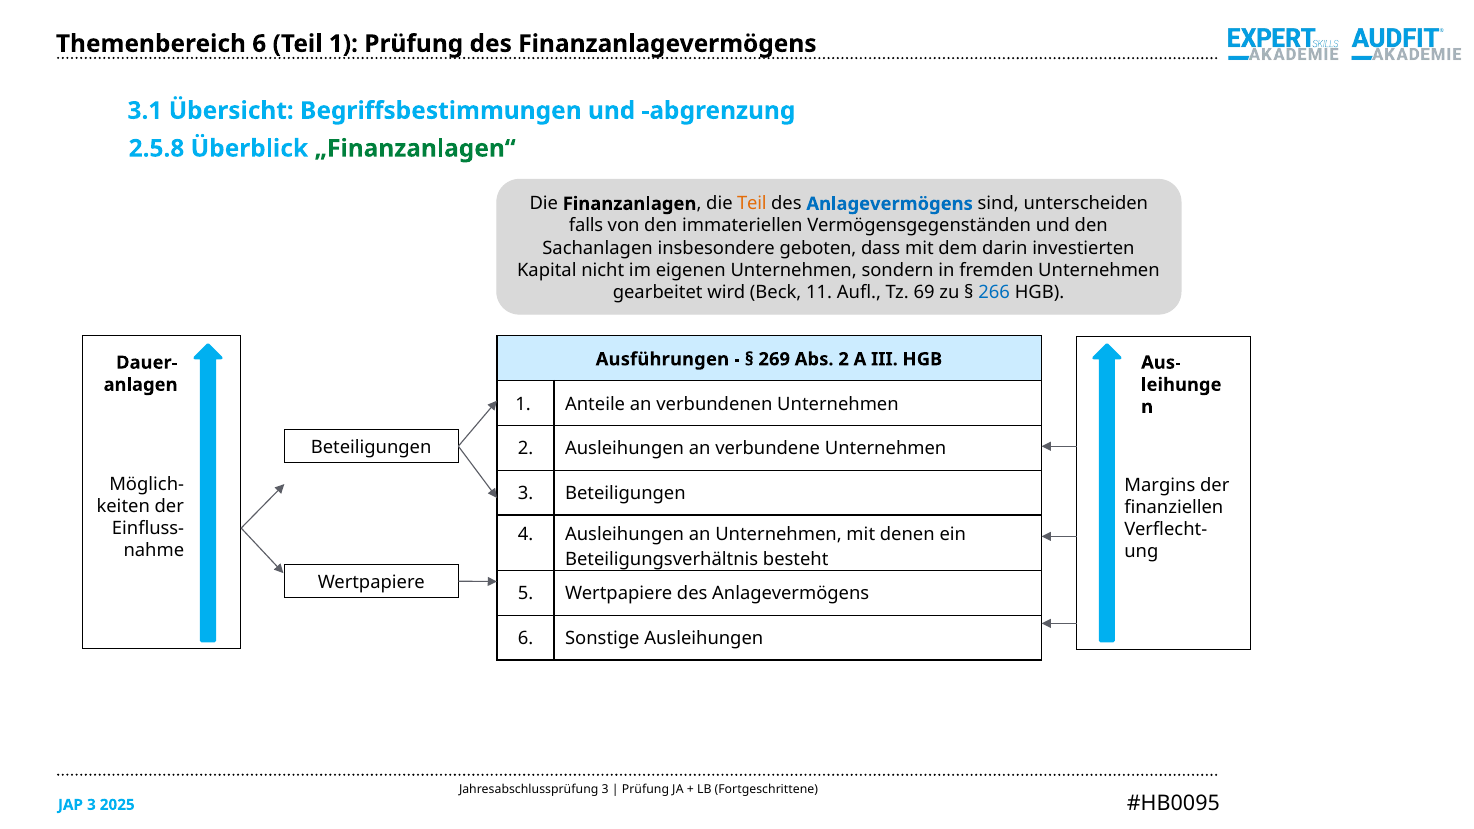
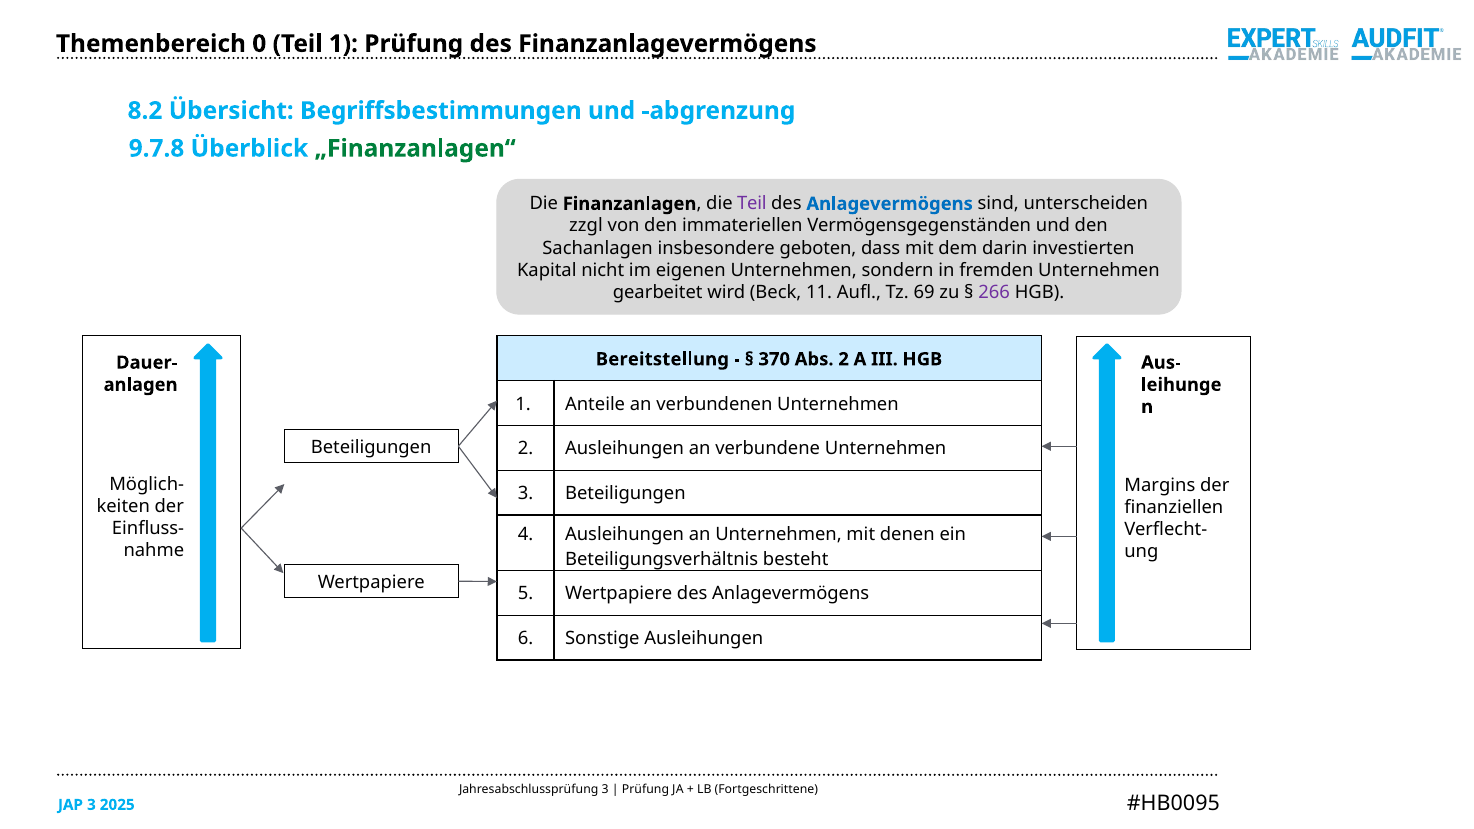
Themenbereich 6: 6 -> 0 (259, 44)
3.1: 3.1 -> 8.2 (145, 111)
2.5.8: 2.5.8 -> 9.7.8 (156, 148)
Teil colour: orange -> purple (752, 204)
falls: falls -> zzgl (586, 226)
266 colour: blue -> purple (994, 292)
Ausführungen: Ausführungen -> Bereitstellung (662, 359)
269: 269 -> 370 (774, 359)
